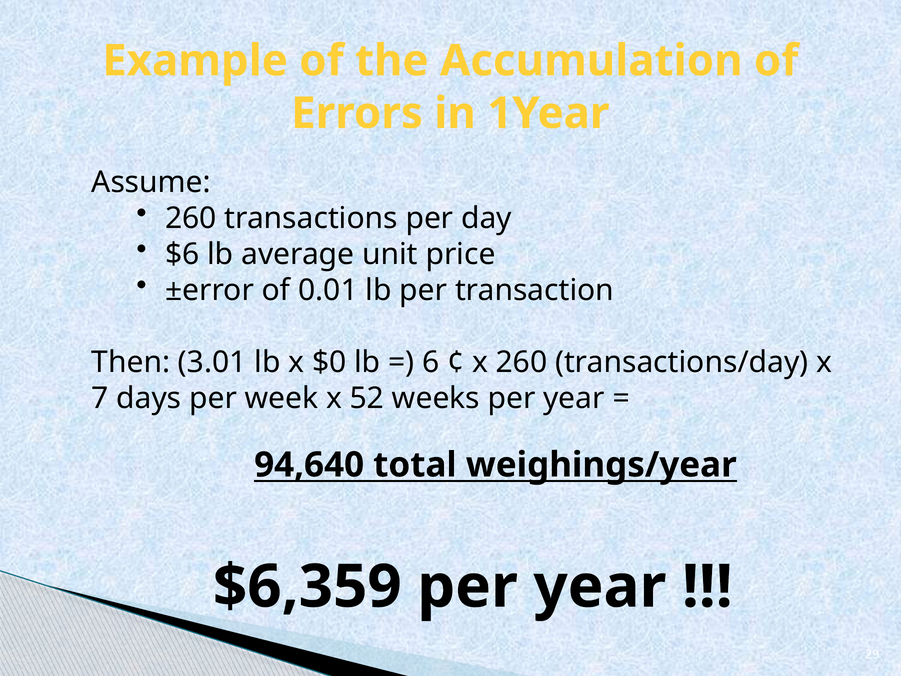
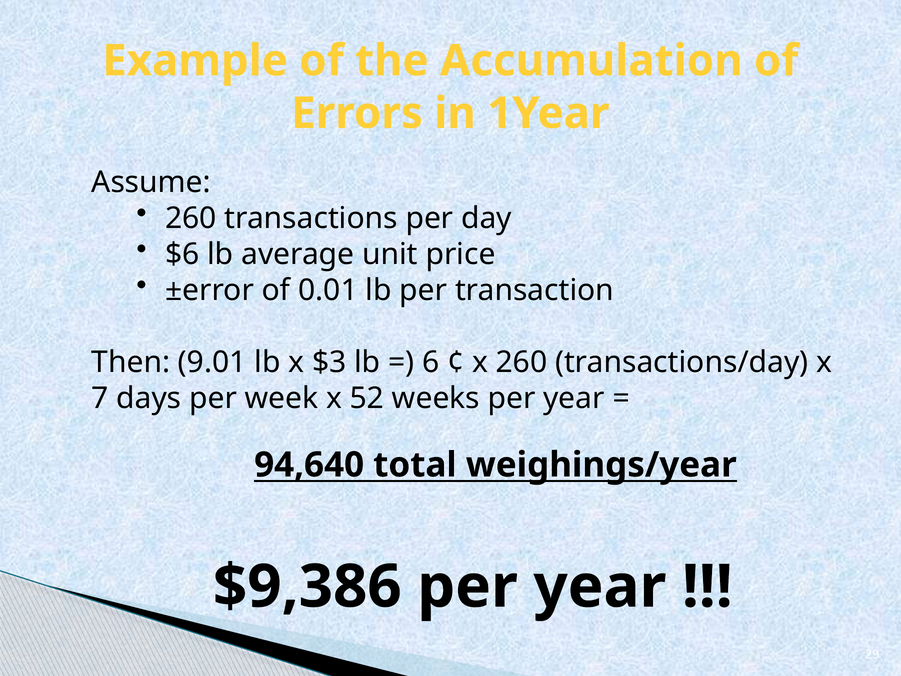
3.01: 3.01 -> 9.01 (212, 362)
$0: $0 -> $3 (329, 362)
$6,359: $6,359 -> $9,386 (307, 587)
